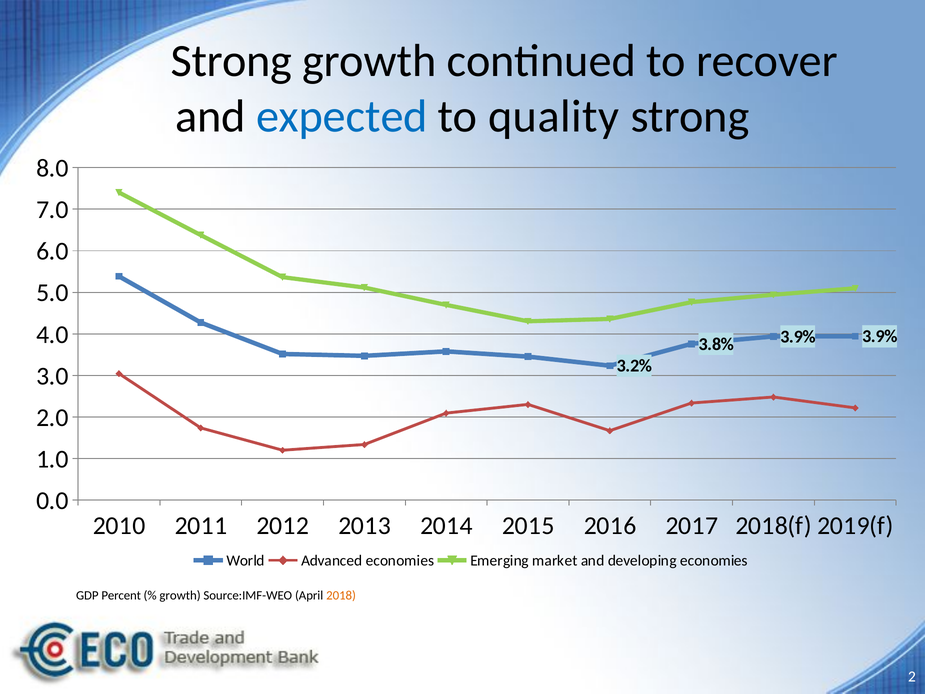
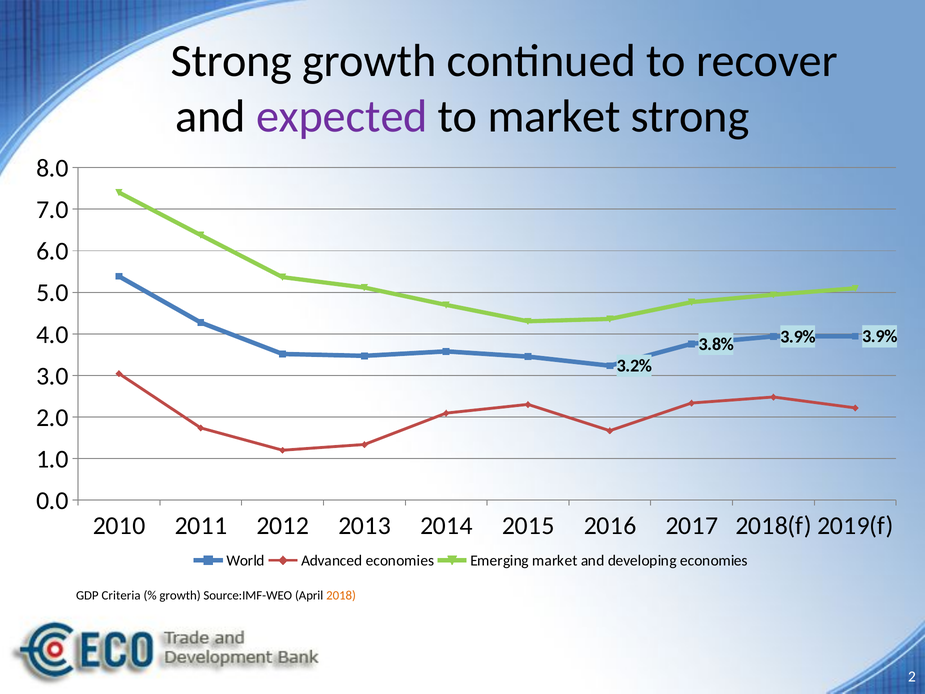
expected colour: blue -> purple (342, 117)
to quality: quality -> market (554, 117)
Percent: Percent -> Criteria (121, 595)
